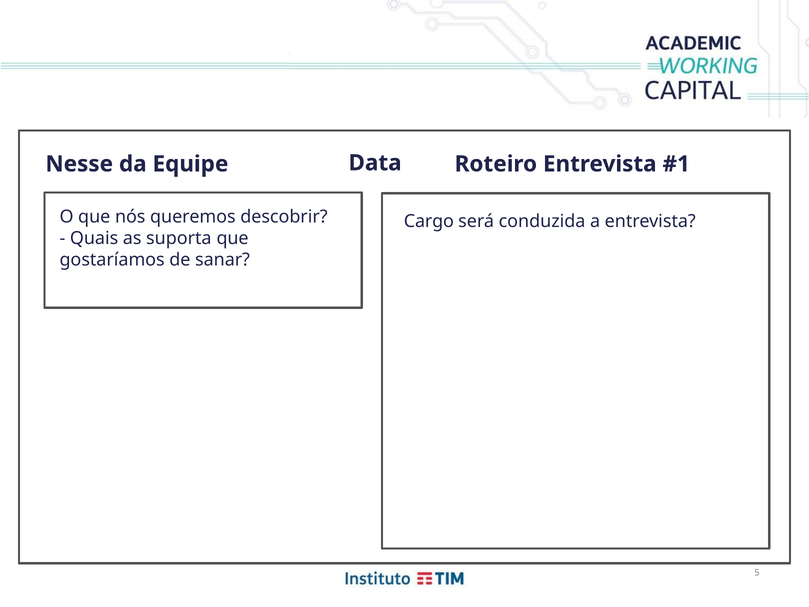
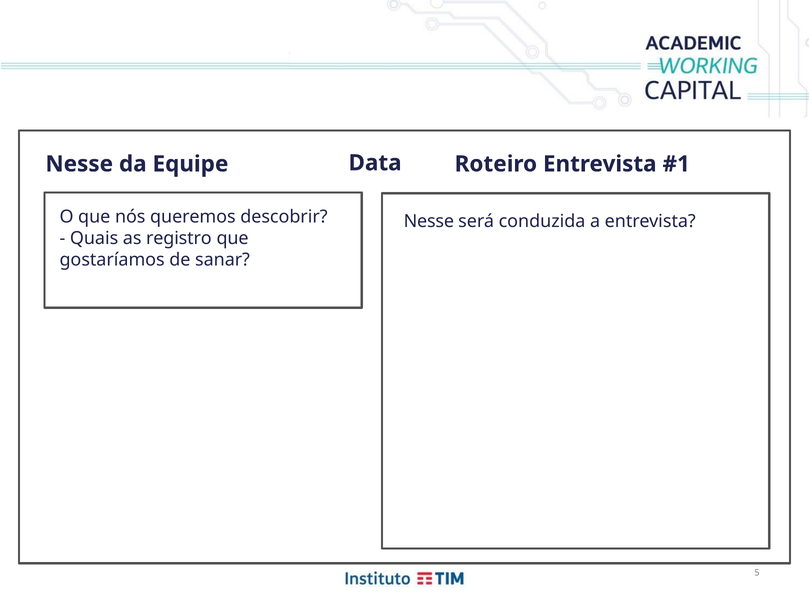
Cargo: Cargo -> Nesse (429, 221)
suporta: suporta -> registro (179, 238)
